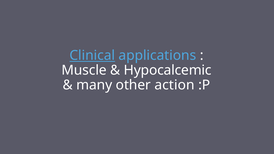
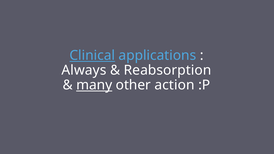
Muscle: Muscle -> Always (84, 70)
Hypocalcemic: Hypocalcemic -> Reabsorption (168, 70)
many underline: none -> present (94, 85)
